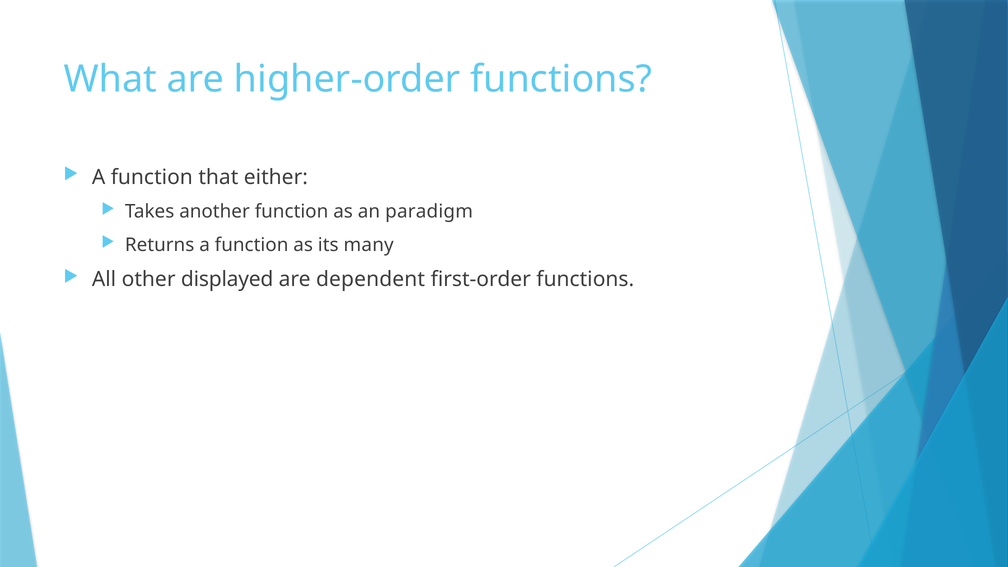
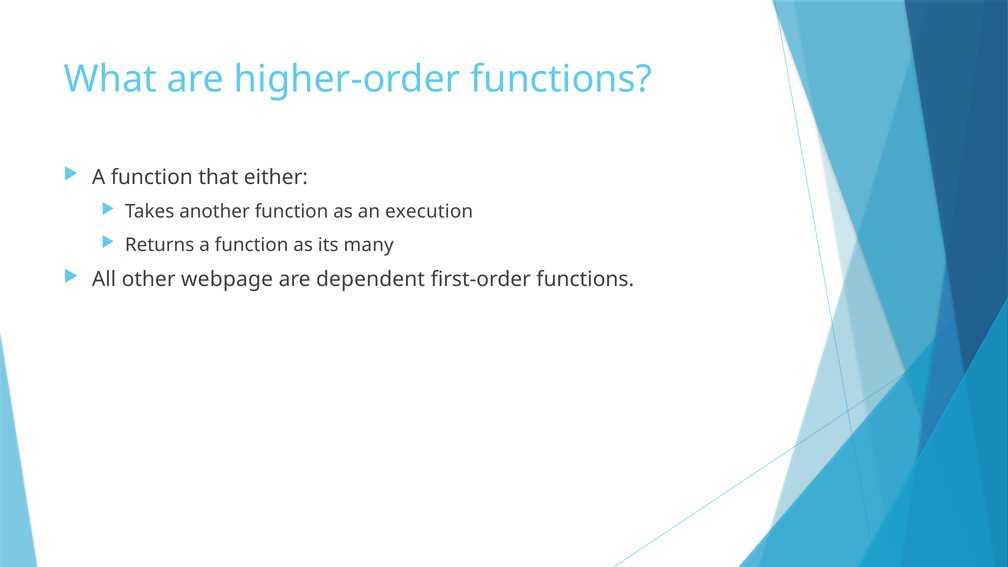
paradigm: paradigm -> execution (429, 212)
displayed: displayed -> webpage (227, 280)
